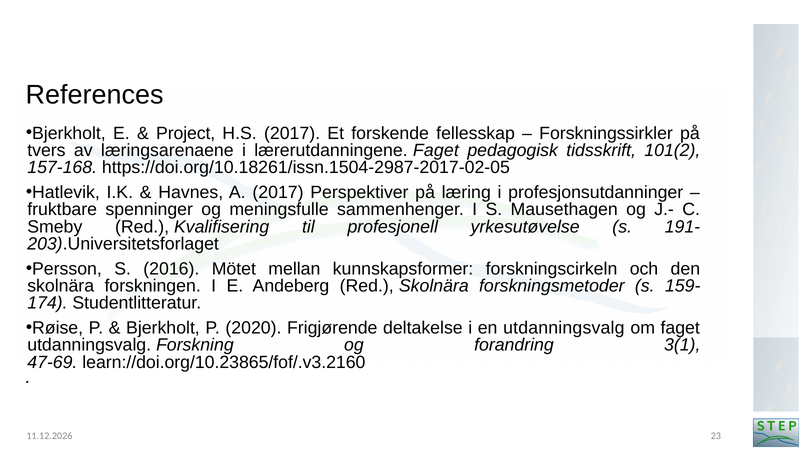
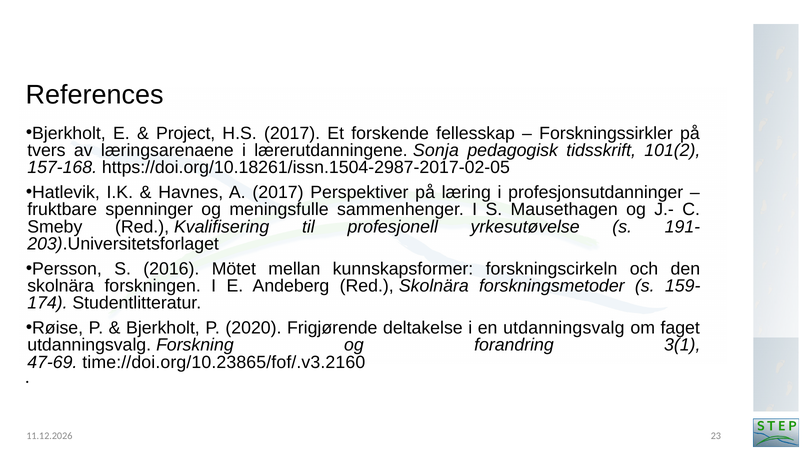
lærerutdanningene Faget: Faget -> Sonja (436, 150)
learn://doi.org/10.23865/fof/.v3.2160: learn://doi.org/10.23865/fof/.v3.2160 -> time://doi.org/10.23865/fof/.v3.2160 (224, 362)
